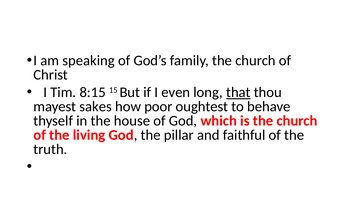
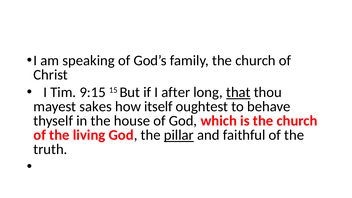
8:15: 8:15 -> 9:15 (93, 92)
even: even -> after (176, 92)
poor: poor -> itself (158, 107)
pillar underline: none -> present (179, 135)
